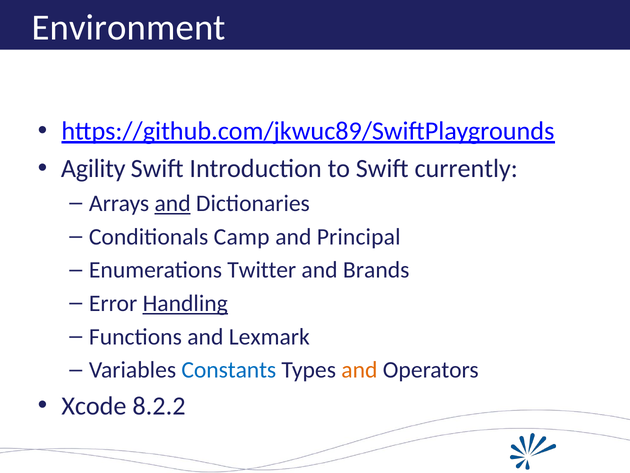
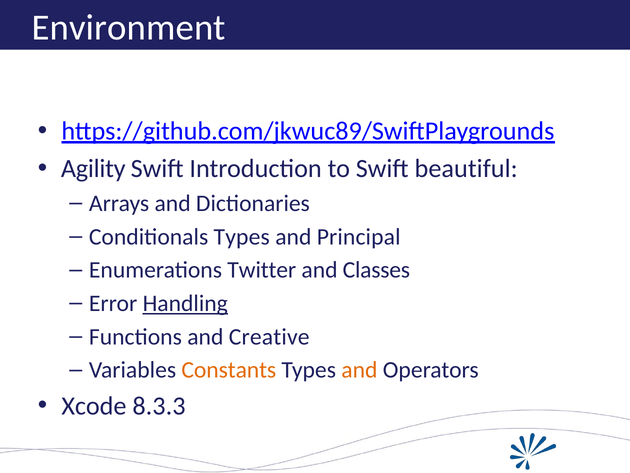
currently: currently -> beautiful (466, 169)
and underline: present -> none (173, 203)
Conditionals Camp: Camp -> Types (242, 237)
Brands: Brands -> Classes (376, 270)
Lexmark: Lexmark -> Creative (269, 336)
Constants colour: blue -> orange (229, 370)
8.2.2: 8.2.2 -> 8.3.3 (159, 405)
